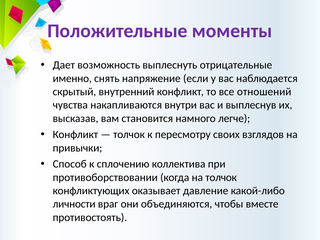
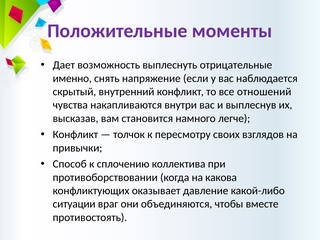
на толчок: толчок -> какова (221, 177)
личности: личности -> ситуации (74, 204)
